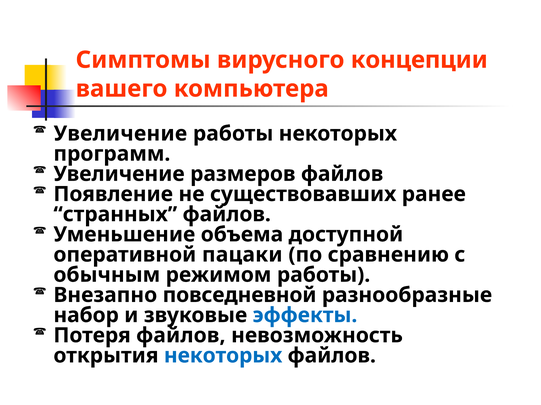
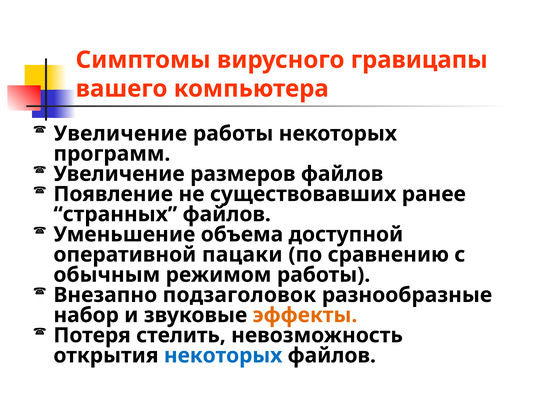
концепции: концепции -> гравицапы (419, 60)
повседневной: повседневной -> подзаголовок (239, 296)
эффекты colour: blue -> orange (305, 316)
Потеря файлов: файлов -> стелить (181, 336)
